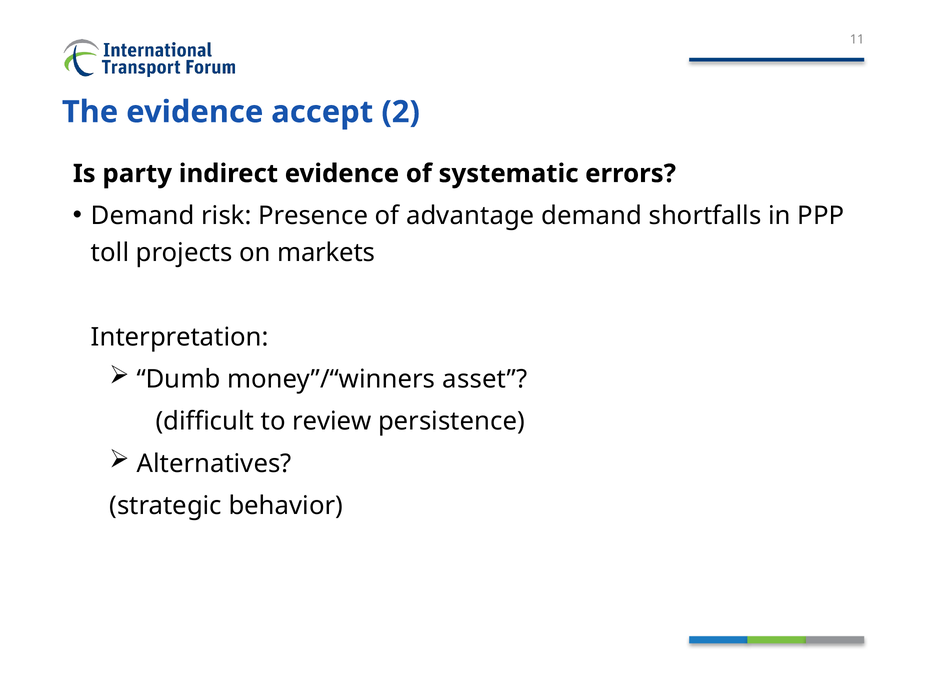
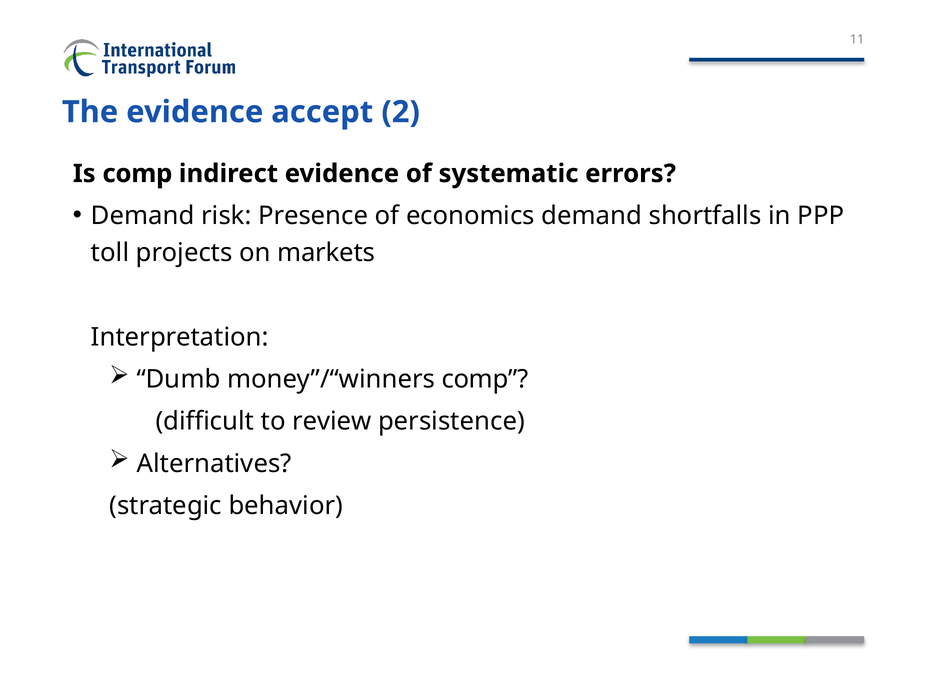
Is party: party -> comp (137, 174)
advantage: advantage -> economics (470, 216)
money”/“winners asset: asset -> comp (485, 380)
